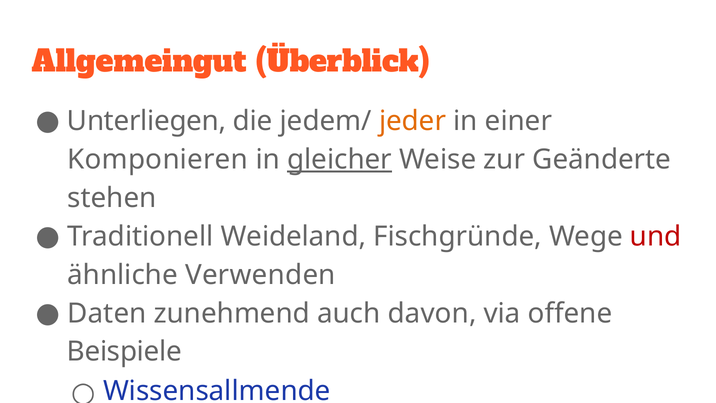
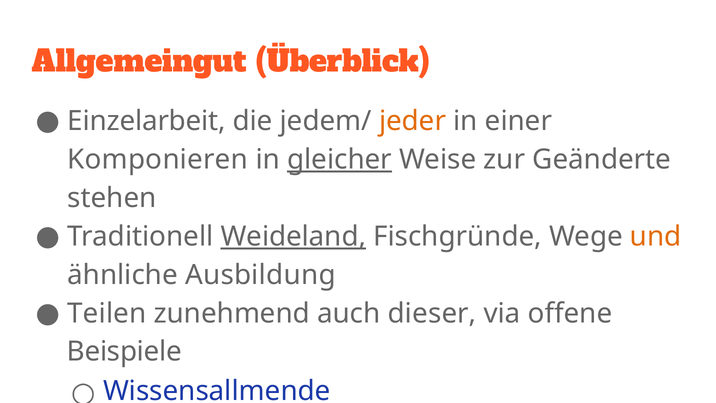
Unterliegen: Unterliegen -> Einzelarbeit (147, 121)
Weideland underline: none -> present (293, 236)
und colour: red -> orange (656, 236)
Verwenden: Verwenden -> Ausbildung (260, 275)
Daten: Daten -> Teilen (107, 313)
davon: davon -> dieser (432, 313)
